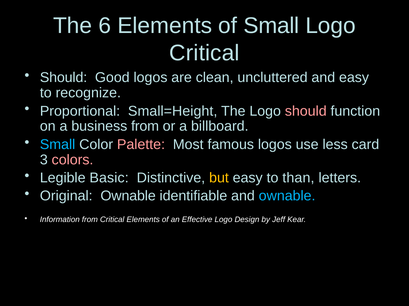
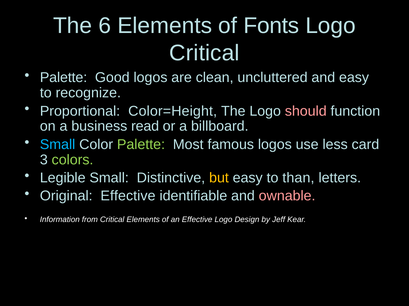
of Small: Small -> Fonts (271, 26)
Should: Should -> Palette (64, 78)
Small=Height: Small=Height -> Color=Height (173, 111)
business from: from -> read (145, 127)
Palette colour: pink -> light green (141, 145)
colors colour: pink -> light green (73, 160)
Legible Basic: Basic -> Small (109, 178)
Original Ownable: Ownable -> Effective (128, 196)
ownable colour: light blue -> pink (287, 196)
